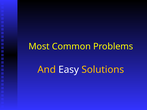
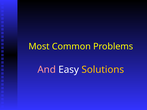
And colour: yellow -> pink (47, 70)
